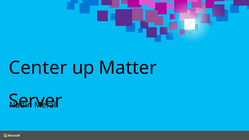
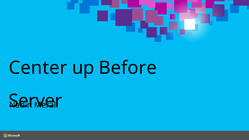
Matter: Matter -> Before (128, 68)
